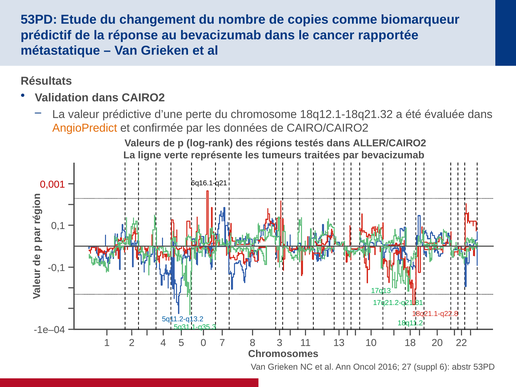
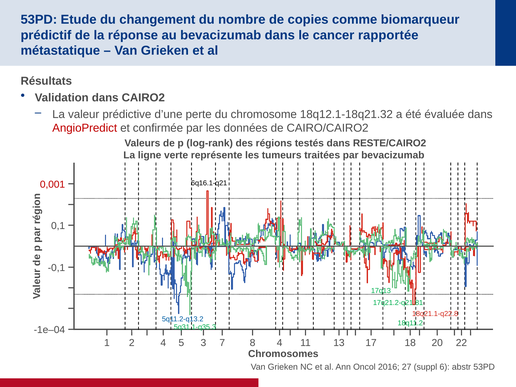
AngioPredict colour: orange -> red (85, 128)
ALLER/CAIRO2: ALLER/CAIRO2 -> RESTE/CAIRO2 (390, 143)
0: 0 -> 3 (203, 343)
8 3: 3 -> 4 (280, 343)
10: 10 -> 17 (371, 343)
